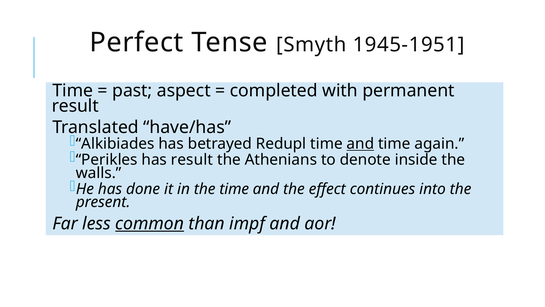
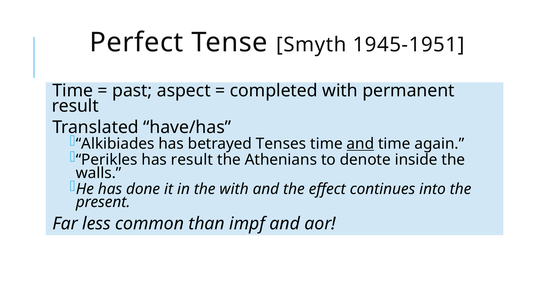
Redupl: Redupl -> Tenses (281, 144)
the time: time -> with (234, 189)
common underline: present -> none (150, 223)
